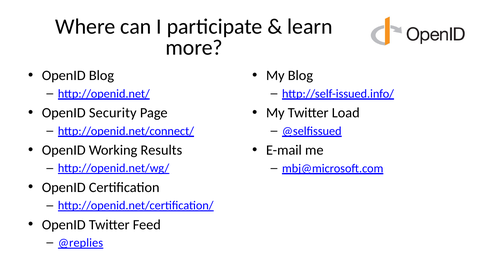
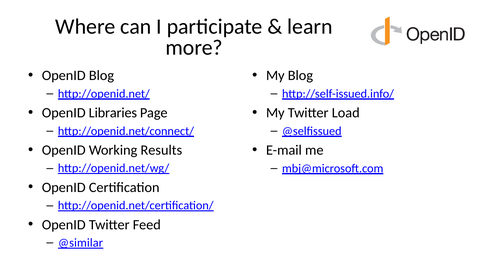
Security: Security -> Libraries (113, 113)
@replies: @replies -> @similar (81, 243)
